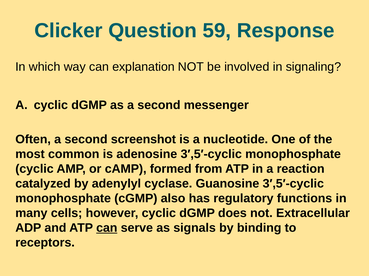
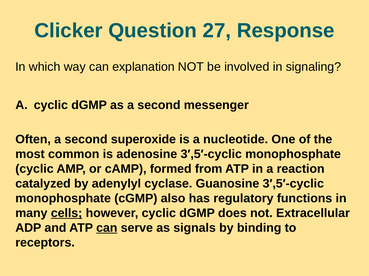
59: 59 -> 27 (217, 31)
screenshot: screenshot -> superoxide (143, 140)
cells underline: none -> present (67, 214)
